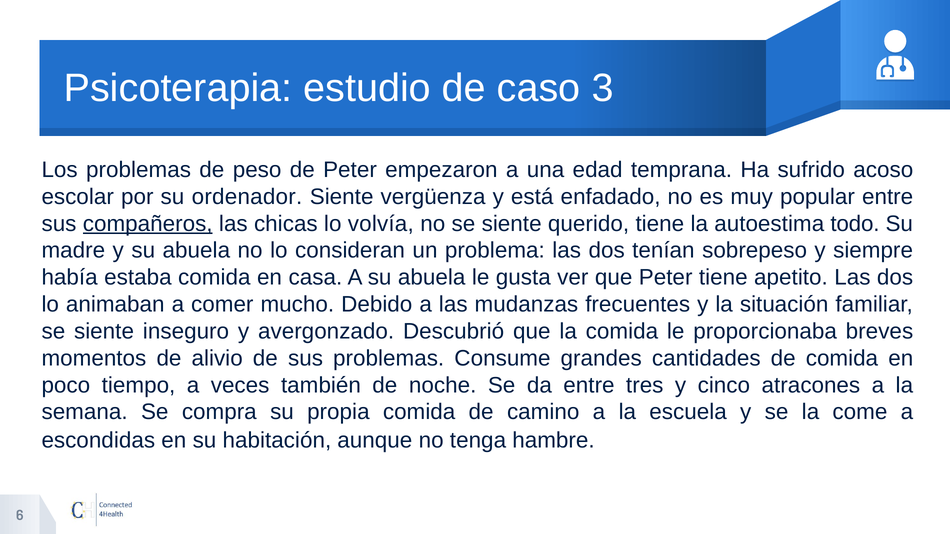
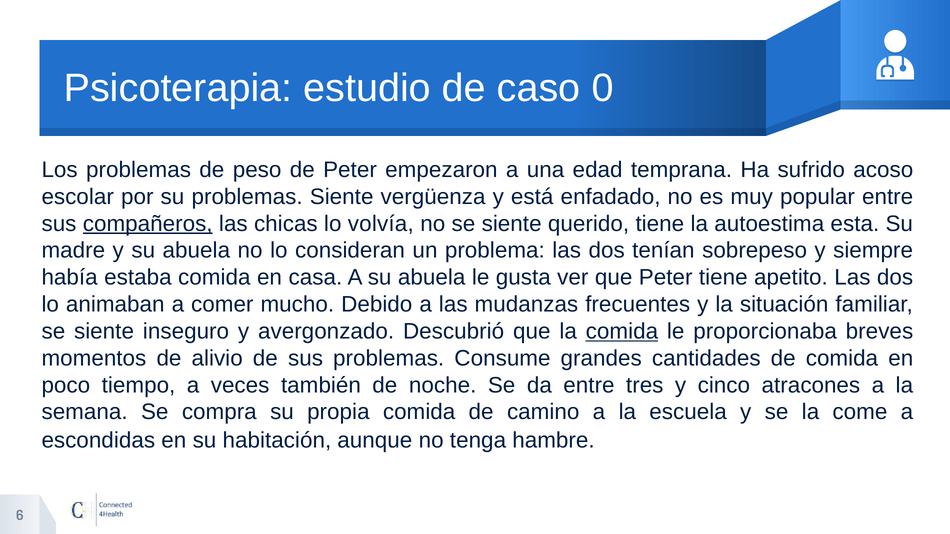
3: 3 -> 0 (603, 88)
su ordenador: ordenador -> problemas (247, 197)
todo: todo -> esta (855, 224)
comida underline: none -> present (622, 332)
